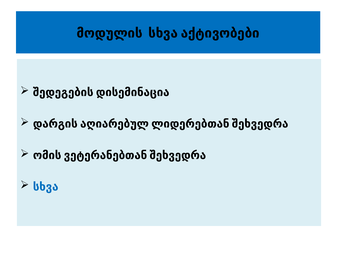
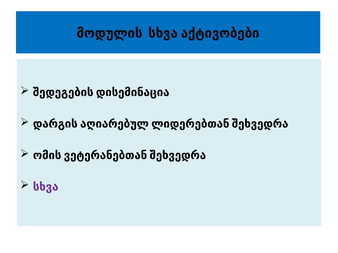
სხვა colour: blue -> purple (46, 187)
